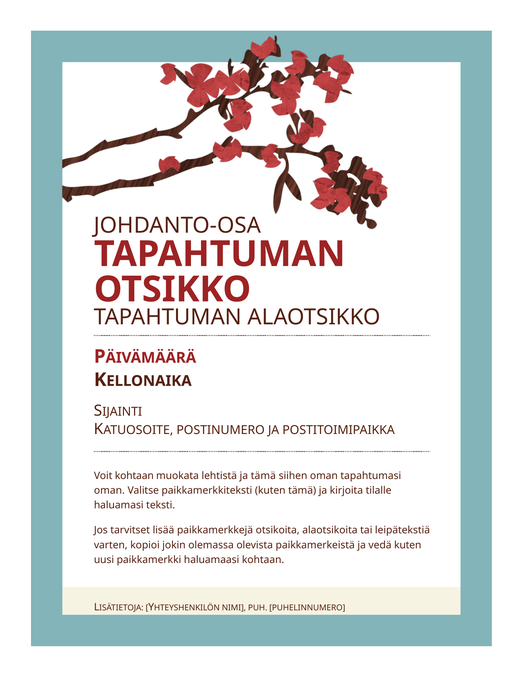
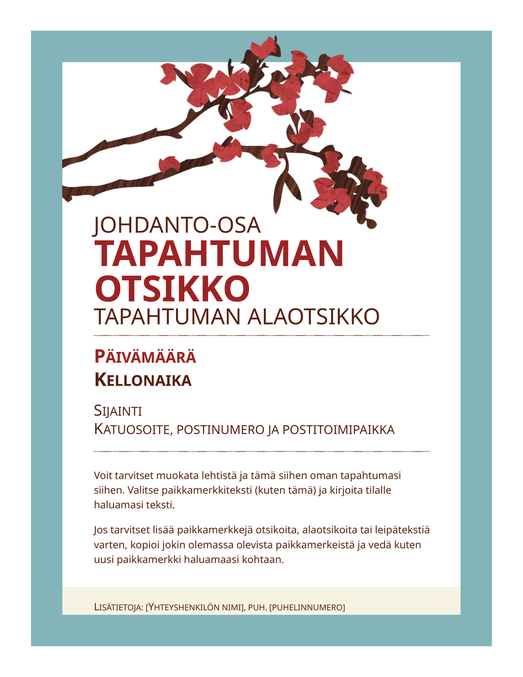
Voit kohtaan: kohtaan -> tarvitset (134, 476)
oman: oman -> siihen (109, 490)
